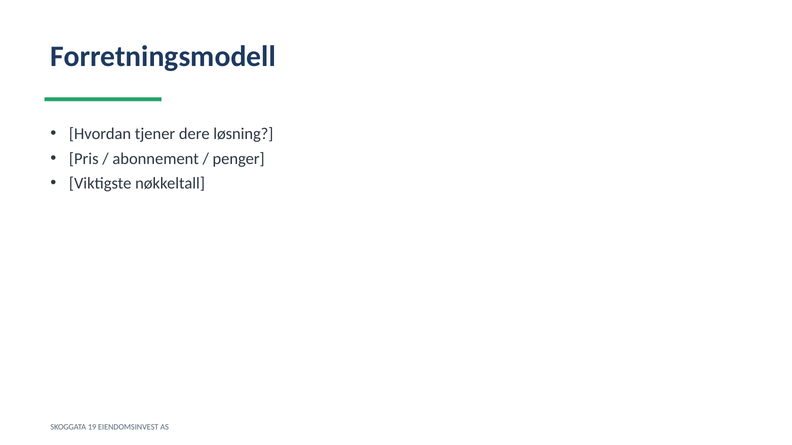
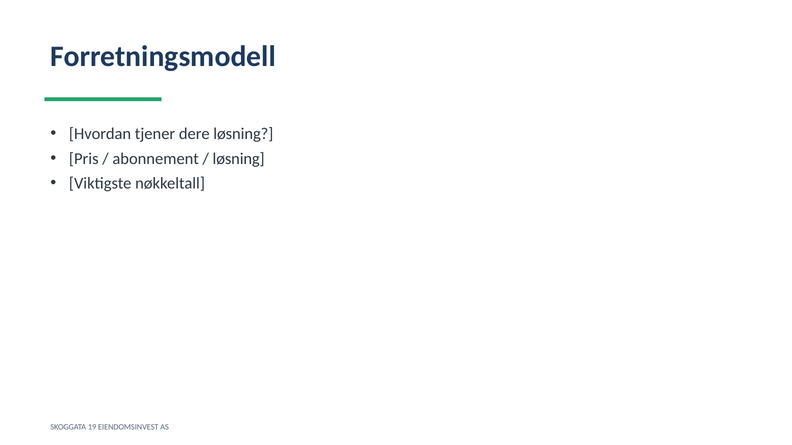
penger: penger -> løsning (239, 159)
